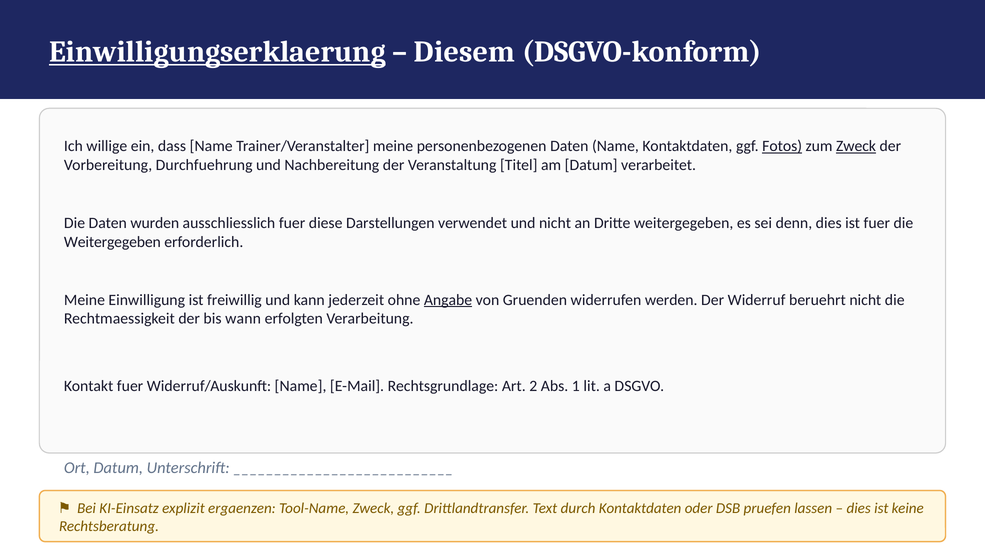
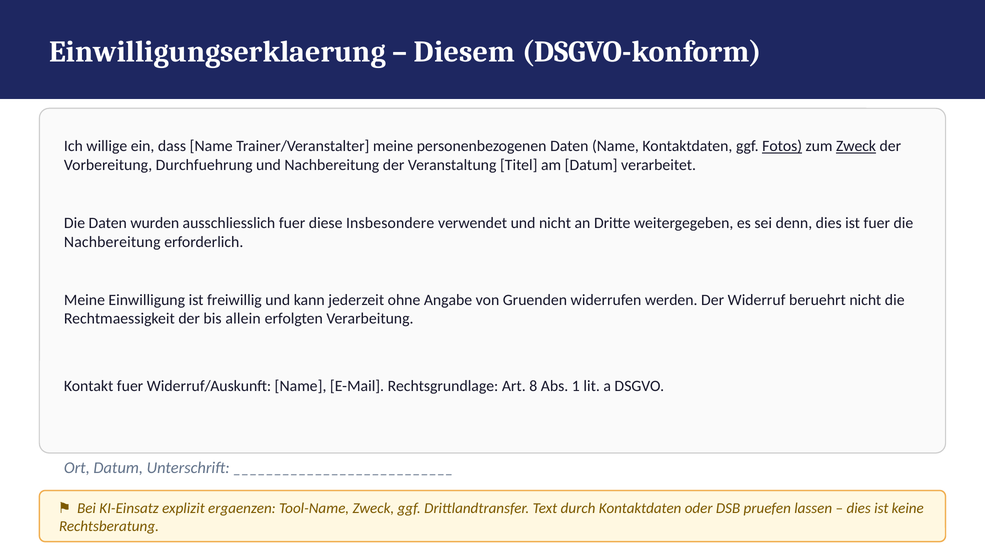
Einwilligungserklaerung underline: present -> none (218, 52)
Darstellungen: Darstellungen -> Insbesondere (390, 223)
Weitergegeben: Weitergegeben -> Nachbereitung (112, 242)
Angabe underline: present -> none (448, 300)
wann: wann -> allein (243, 319)
2: 2 -> 8 (533, 386)
